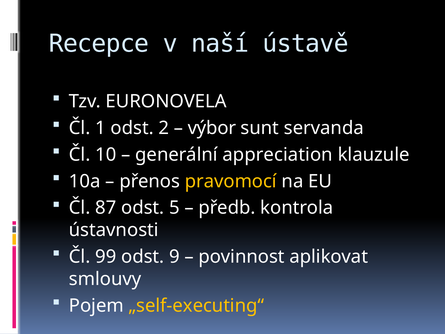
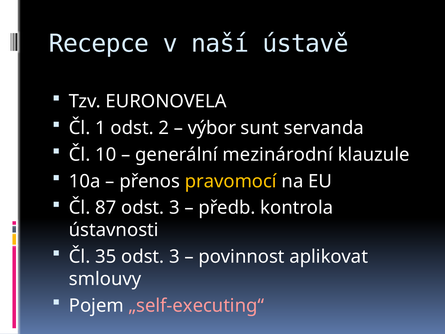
appreciation: appreciation -> mezinárodní (278, 155)
87 odst 5: 5 -> 3 (174, 208)
99: 99 -> 35 (106, 257)
9: 9 -> 3 (174, 257)
„self-executing“ colour: yellow -> pink (196, 305)
